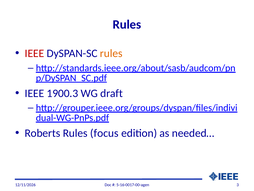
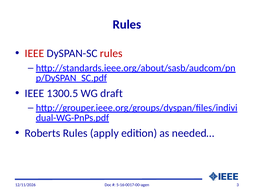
rules colour: orange -> red (111, 53)
1900.3: 1900.3 -> 1300.5 (62, 93)
focus: focus -> apply (104, 133)
